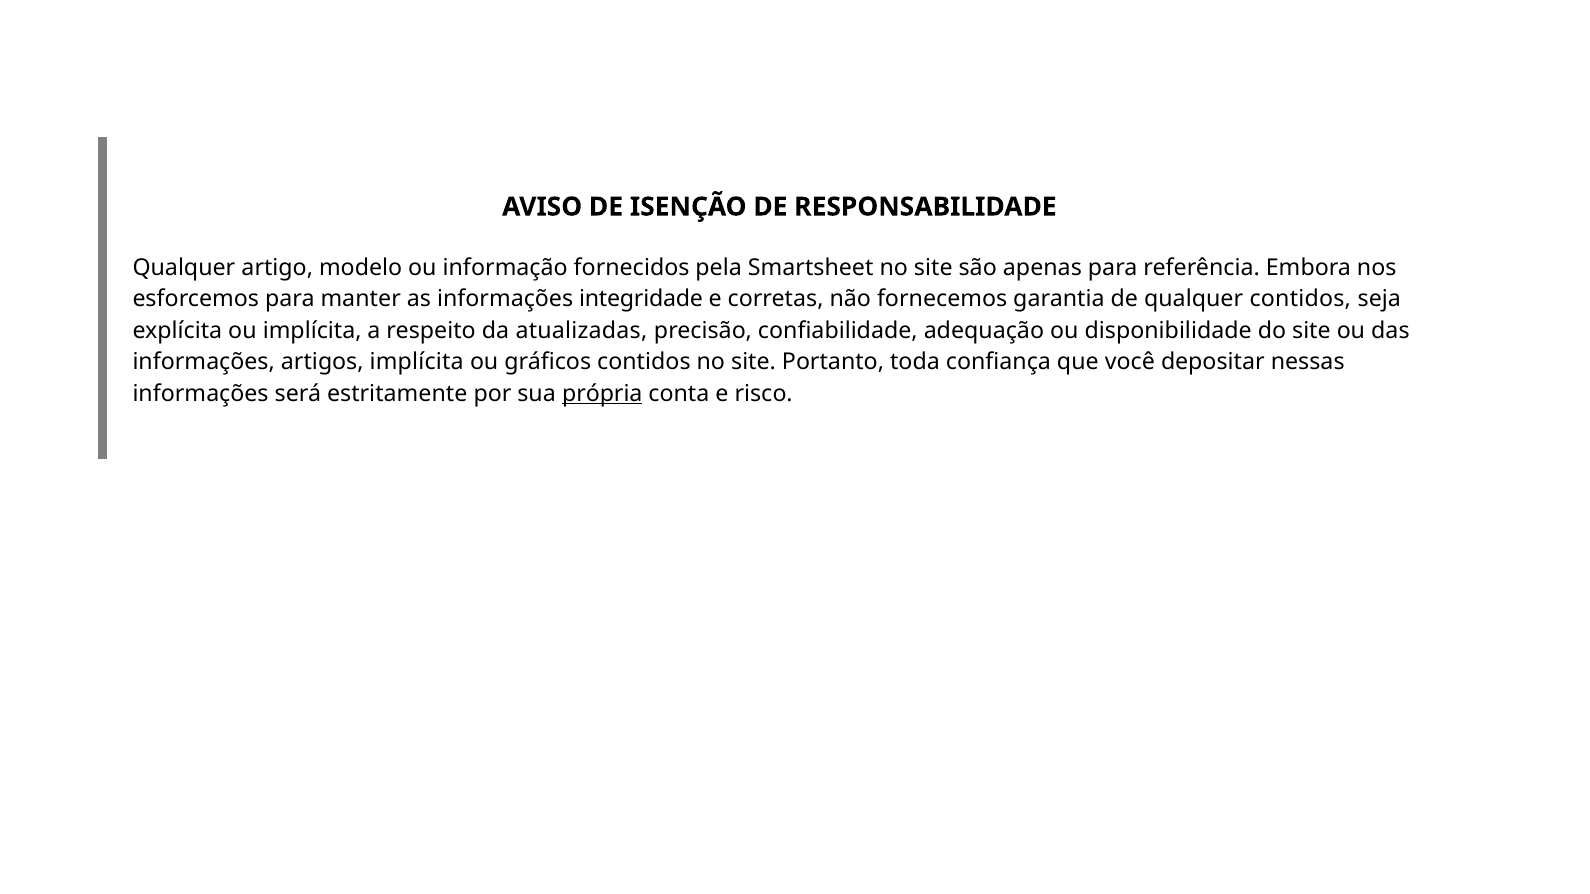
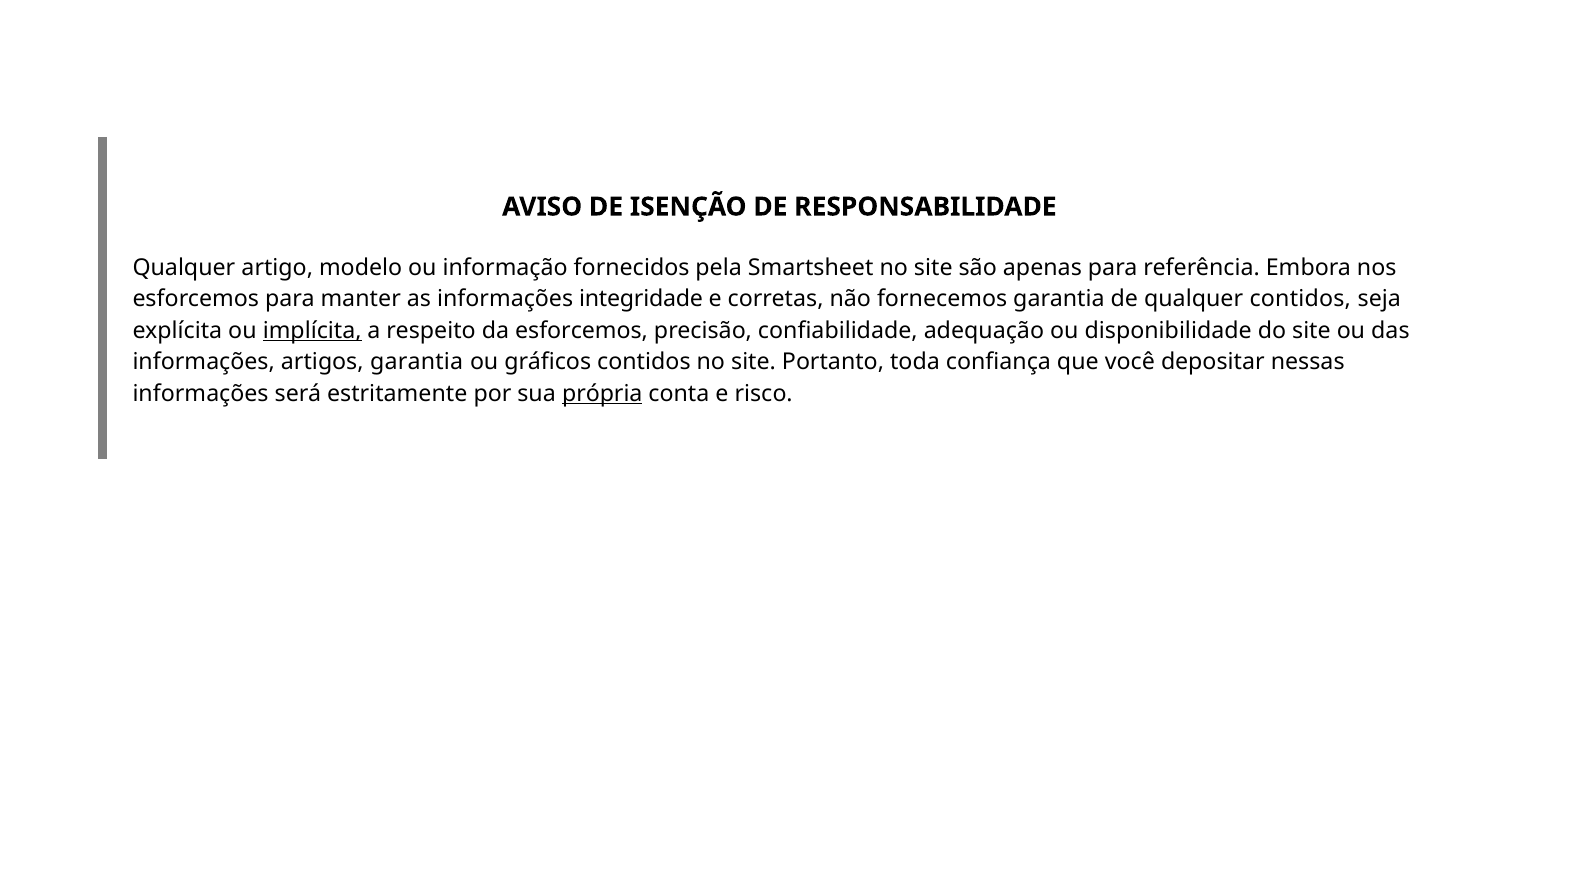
implícita underline: none -> present (312, 331)
da atualizadas: atualizadas -> esforcemos (582, 331)
artigos implícita: implícita -> garantia (417, 362)
